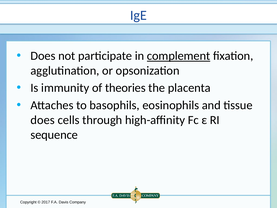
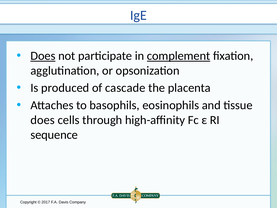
Does underline: none -> present (43, 56)
immunity: immunity -> produced (65, 88)
theories: theories -> cascade (125, 88)
